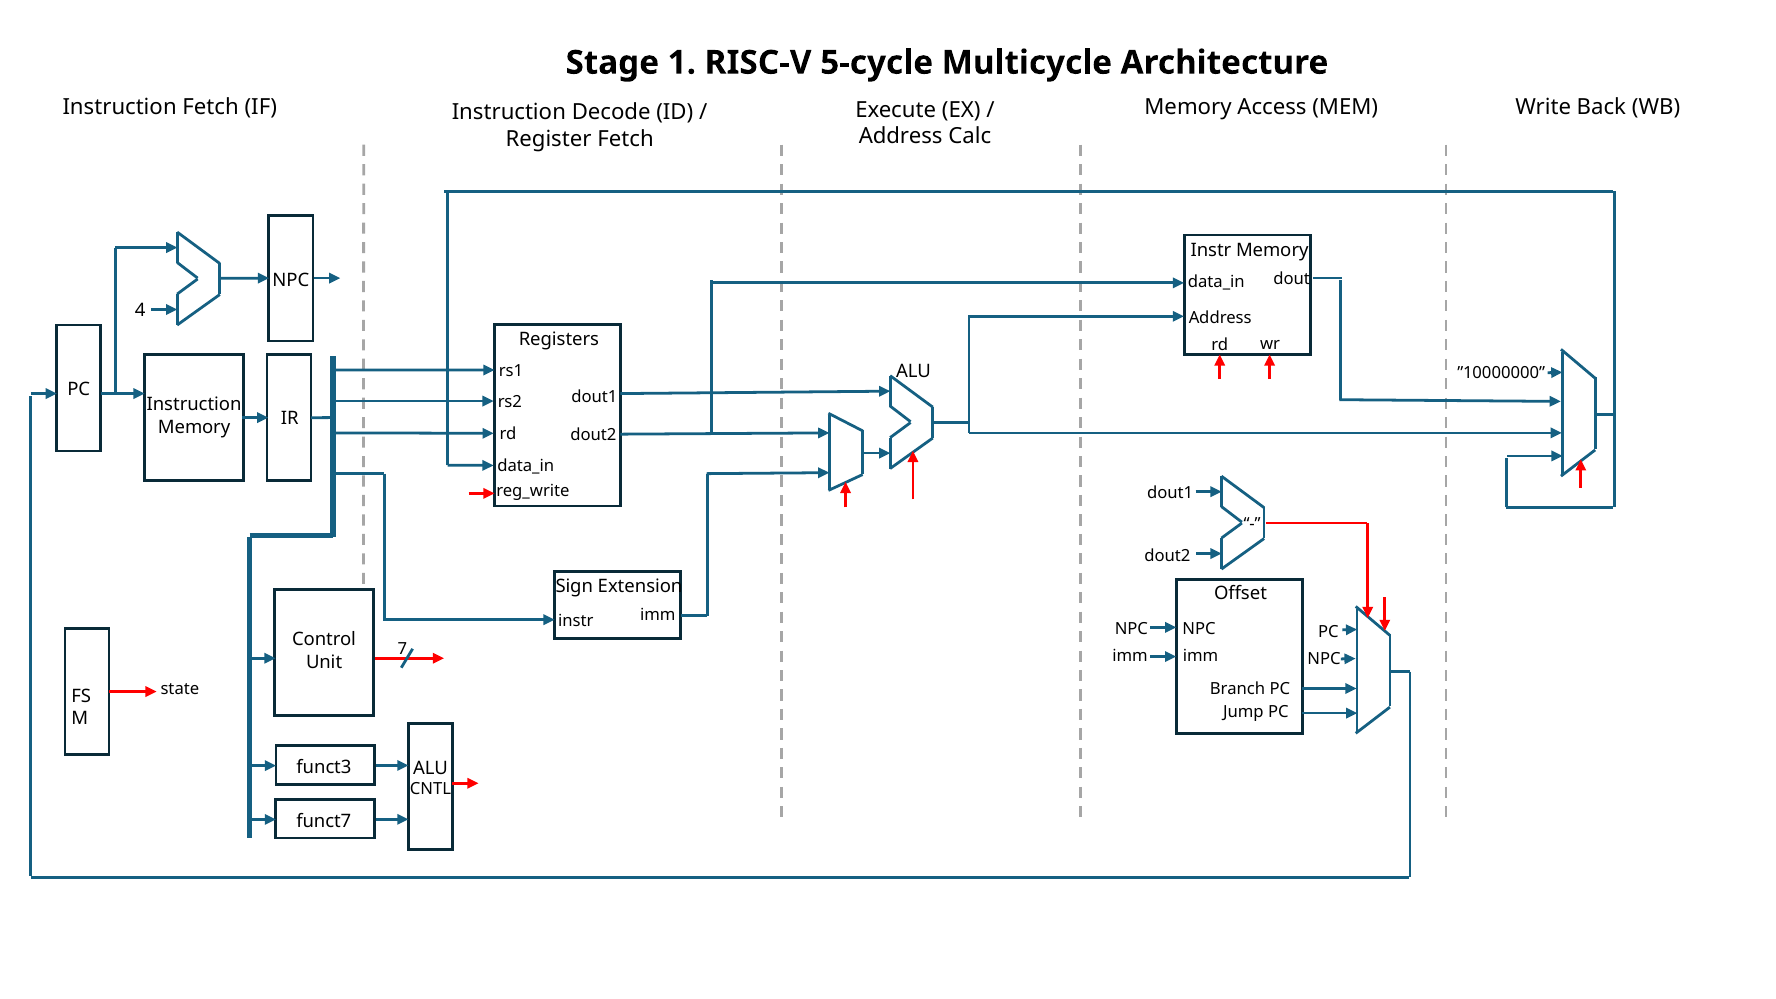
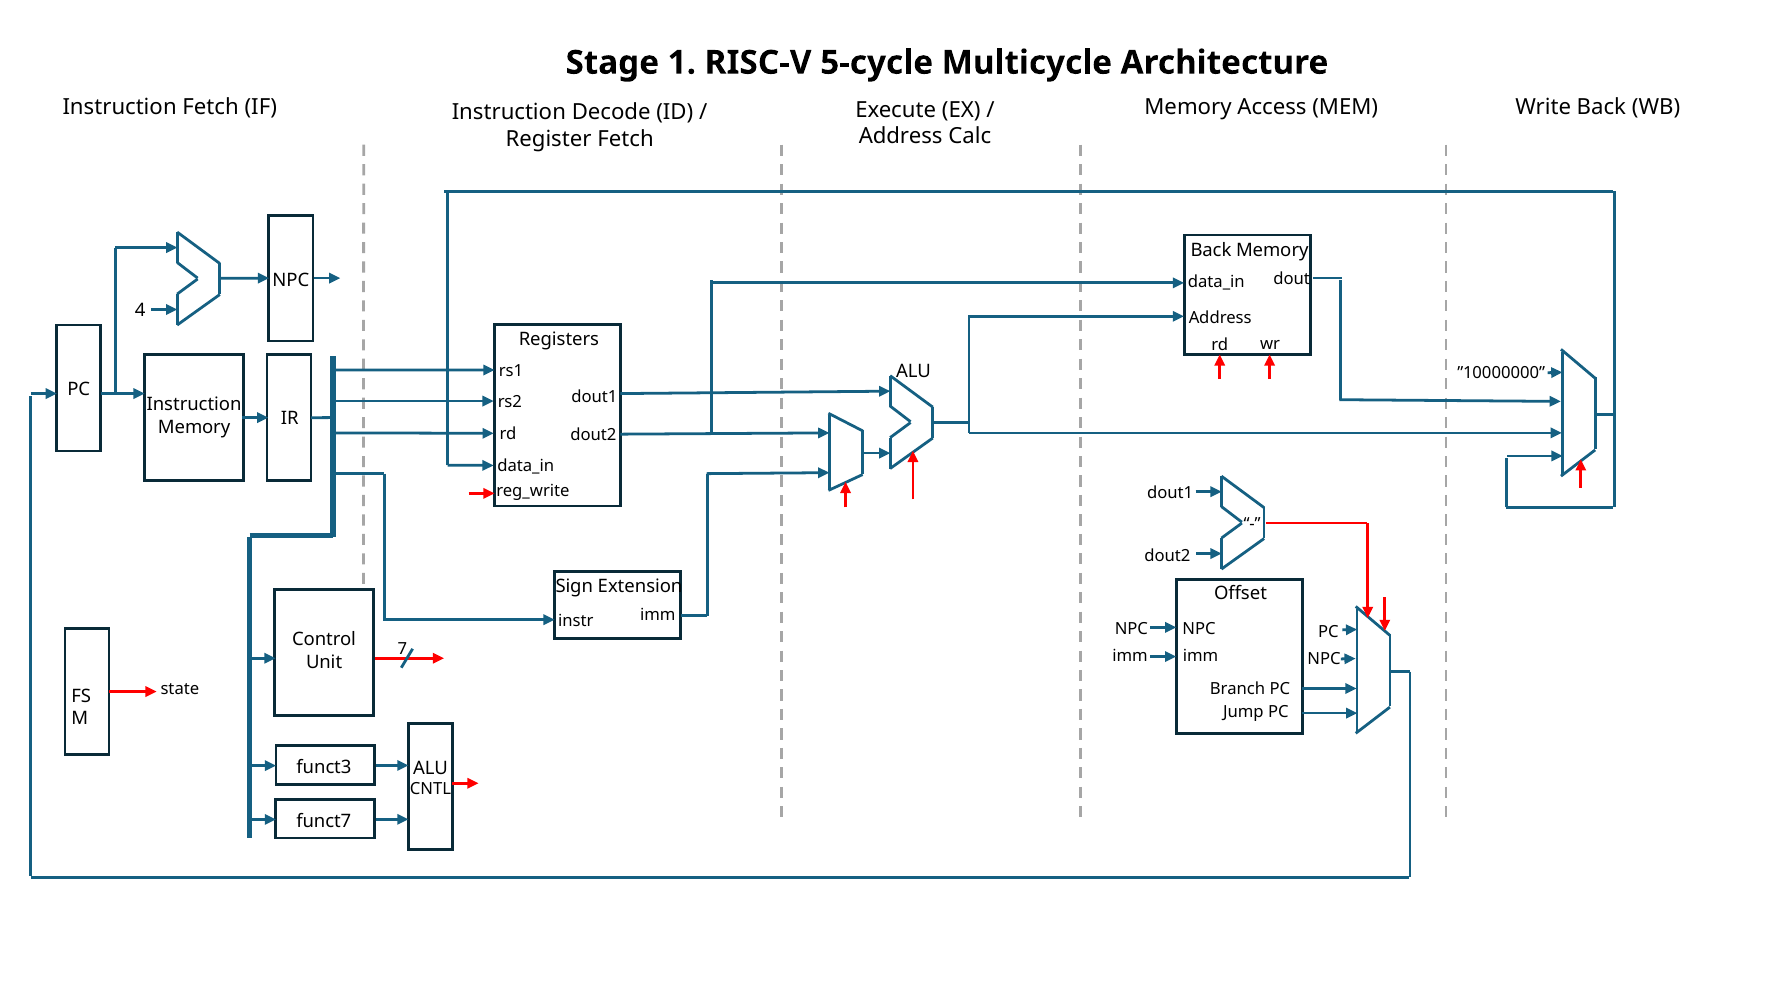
Instr: Instr -> Back (1211, 251)
